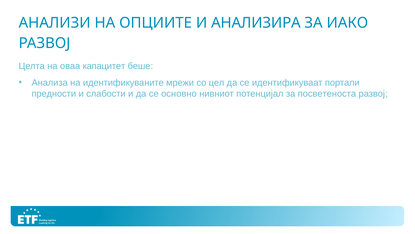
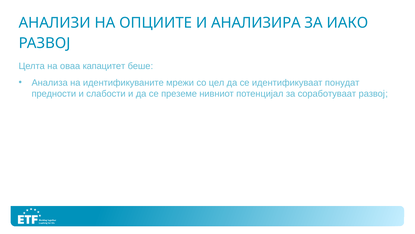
портали: портали -> понудат (342, 82)
основно: основно -> преземе (179, 94)
посветеноста: посветеноста -> соработуваат (327, 94)
